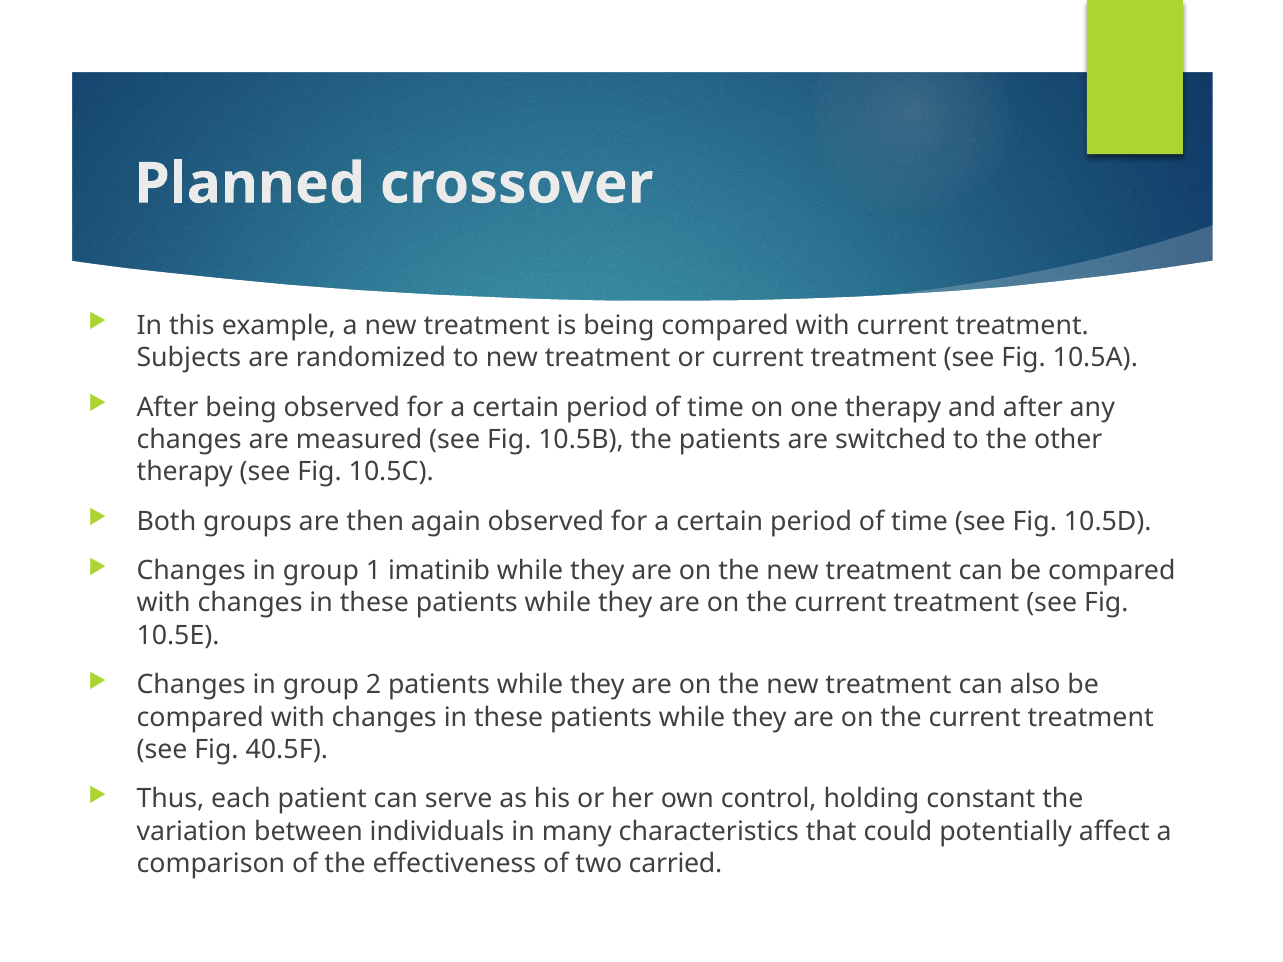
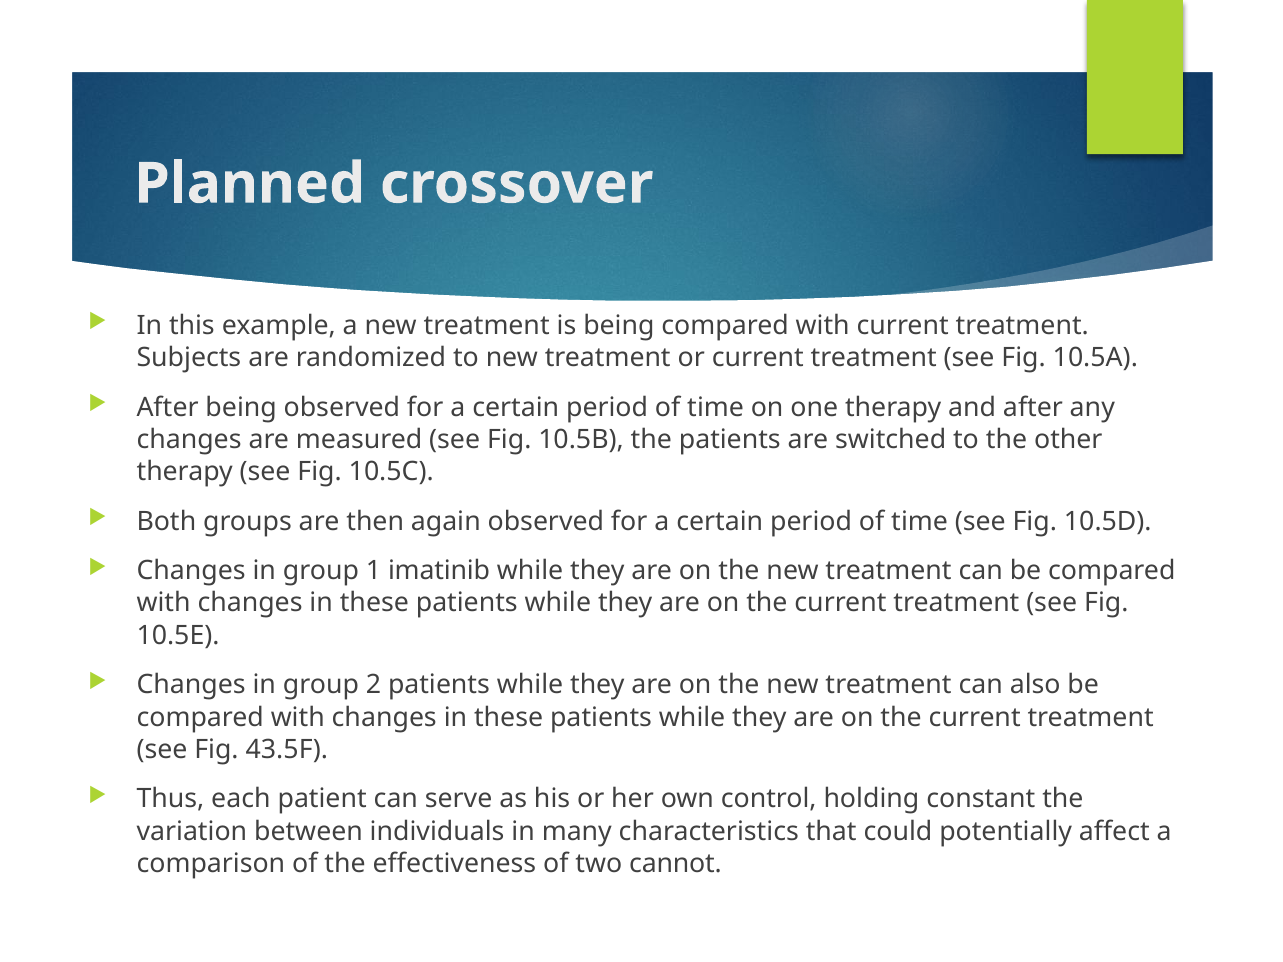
40.5F: 40.5F -> 43.5F (287, 749)
carried: carried -> cannot (675, 864)
